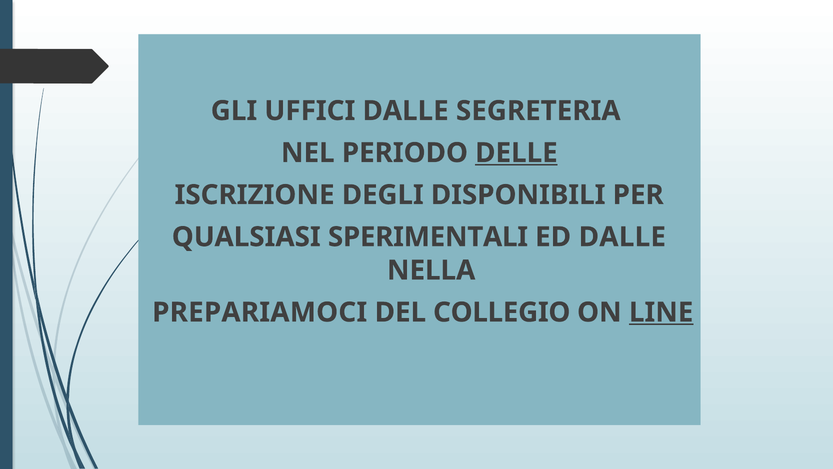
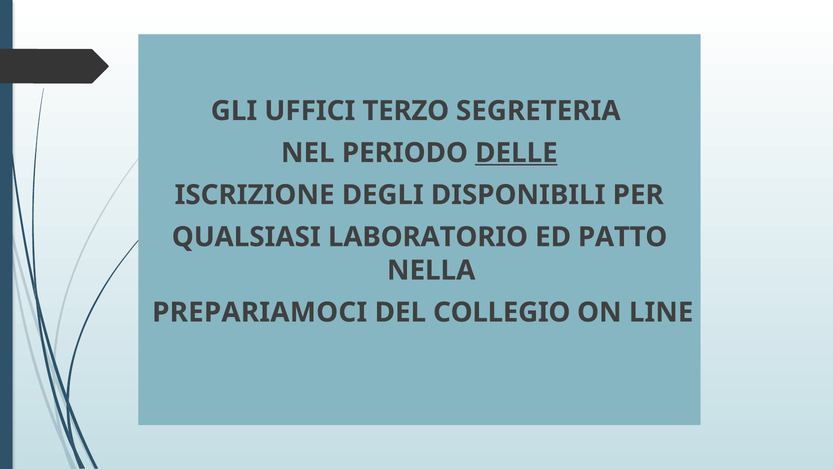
UFFICI DALLE: DALLE -> TERZO (406, 111)
SPERIMENTALI: SPERIMENTALI -> LABORATORIO (428, 237)
ED DALLE: DALLE -> PATTO (623, 237)
LINE underline: present -> none (661, 312)
